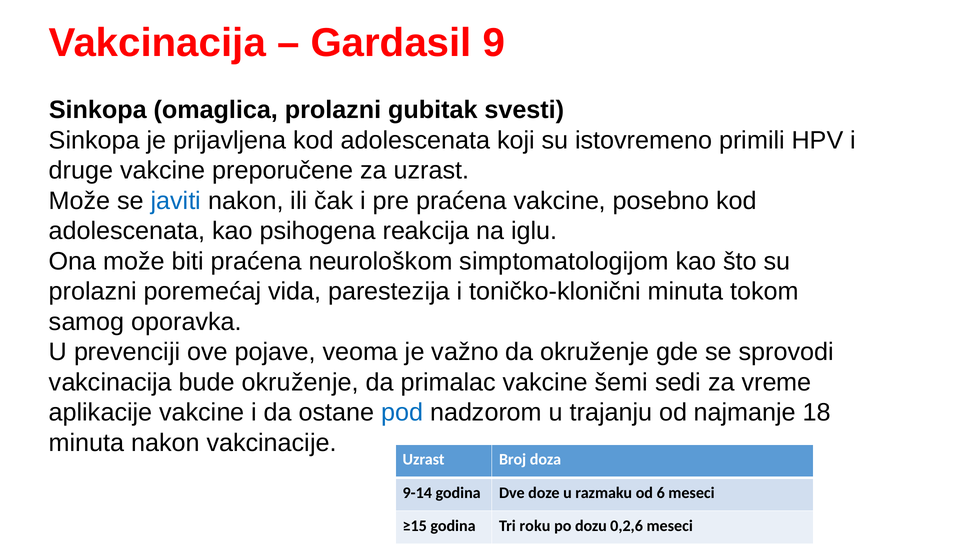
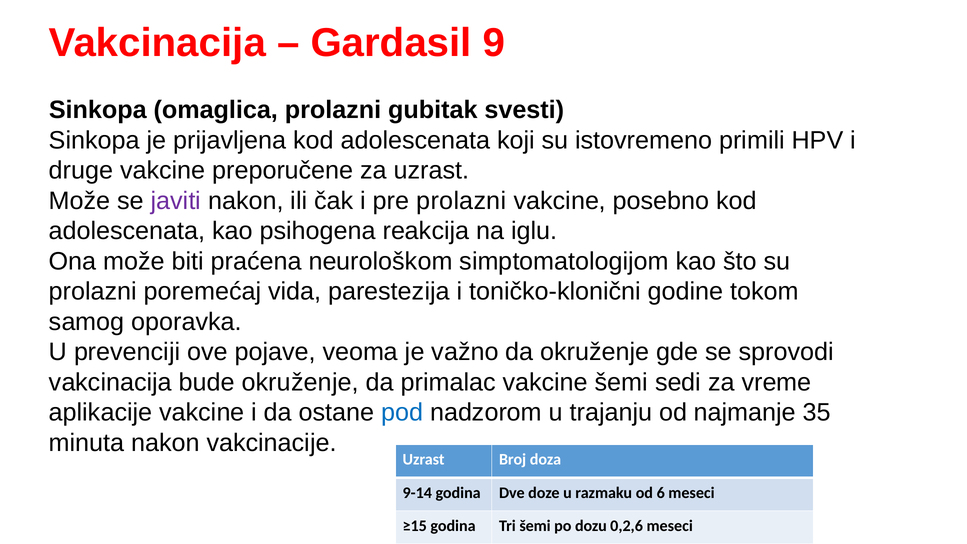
javiti colour: blue -> purple (176, 201)
pre praćena: praćena -> prolazni (461, 201)
toničko-klonični minuta: minuta -> godine (686, 292)
18: 18 -> 35 (817, 413)
Tri roku: roku -> šemi (535, 526)
